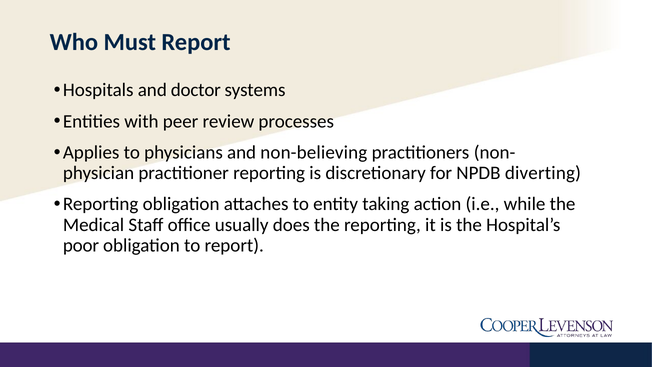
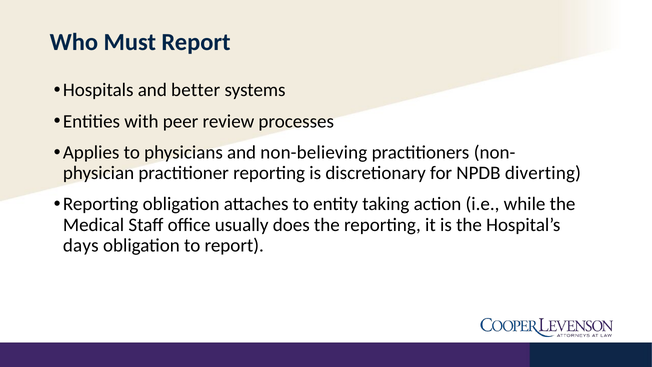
doctor: doctor -> better (196, 90)
poor: poor -> days (81, 245)
